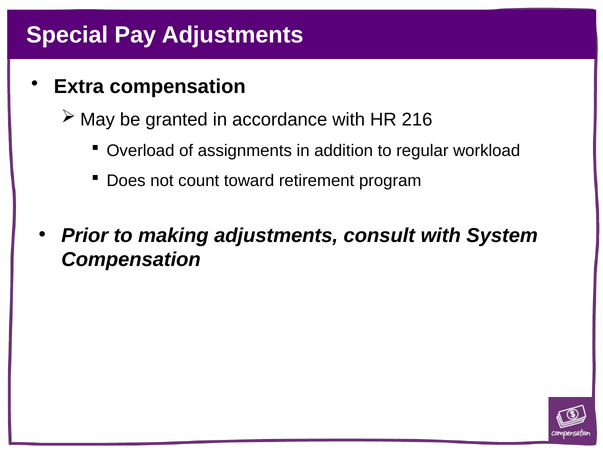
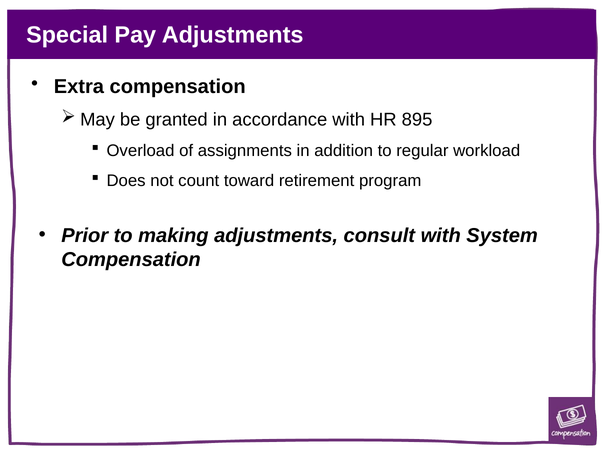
216: 216 -> 895 (417, 120)
